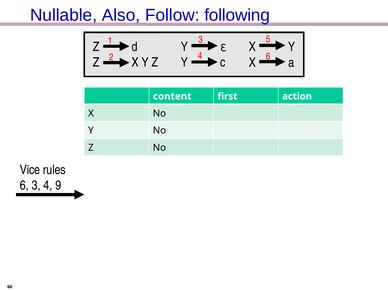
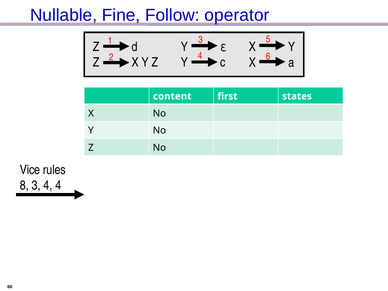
Also: Also -> Fine (121, 15)
following: following -> operator (237, 15)
action: action -> states (297, 96)
6: 6 -> 8 (24, 185)
4 9: 9 -> 4 (58, 185)
